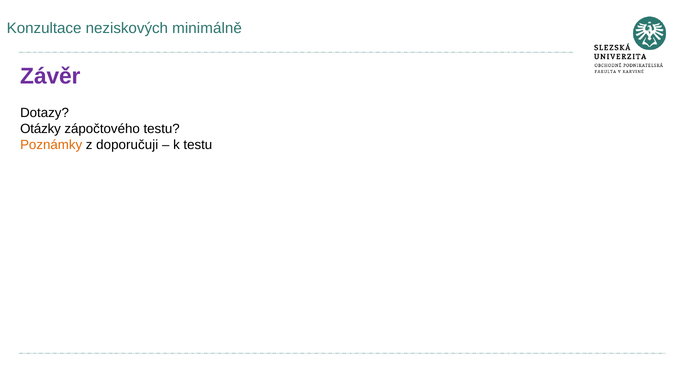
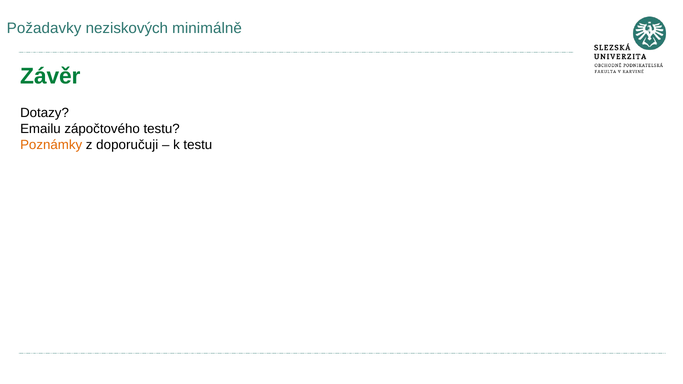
Konzultace: Konzultace -> Požadavky (44, 28)
Závěr colour: purple -> green (50, 76)
Otázky: Otázky -> Emailu (40, 129)
